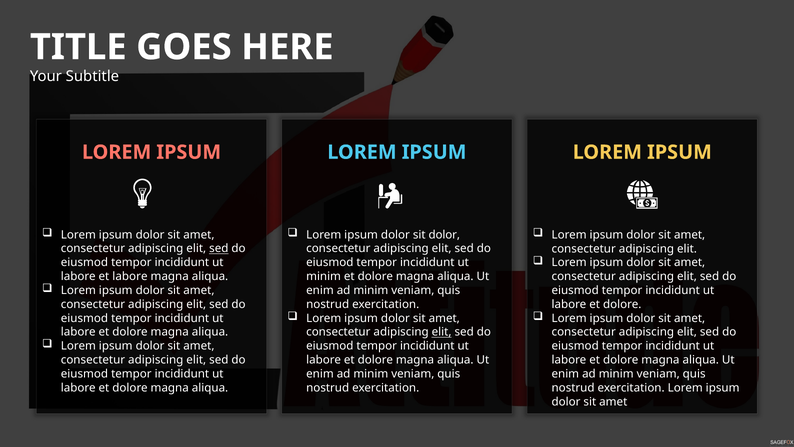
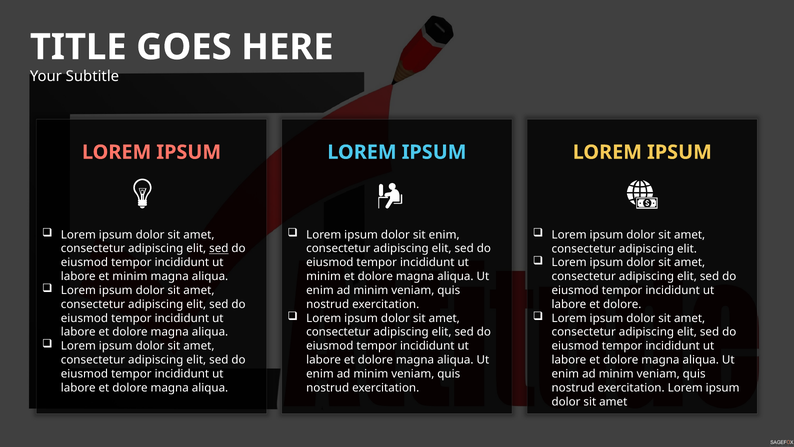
sit dolor: dolor -> enim (444, 235)
et labore: labore -> minim (130, 276)
elit underline: present -> none (442, 332)
